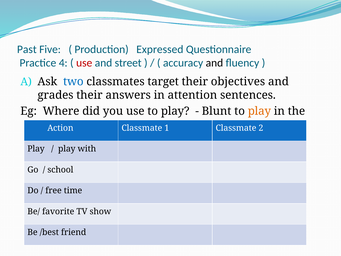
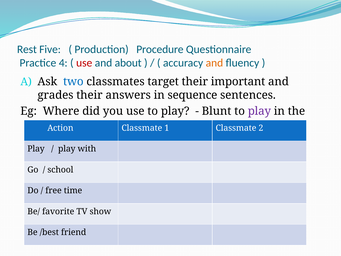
Past: Past -> Rest (27, 49)
Expressed: Expressed -> Procedure (160, 49)
and street: street -> about (128, 63)
and colour: black -> orange (214, 63)
objectives: objectives -> important (238, 81)
attention: attention -> sequence (192, 95)
play colour: orange -> purple (259, 111)
